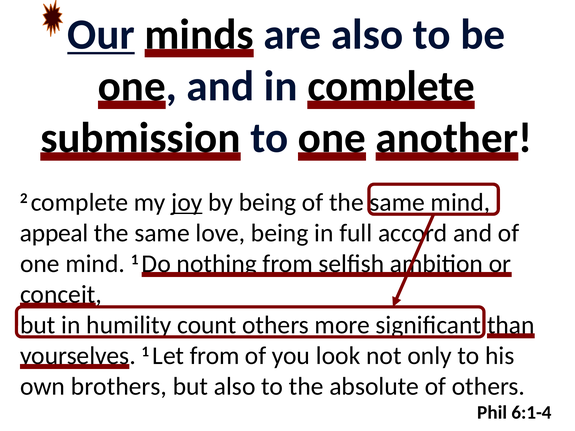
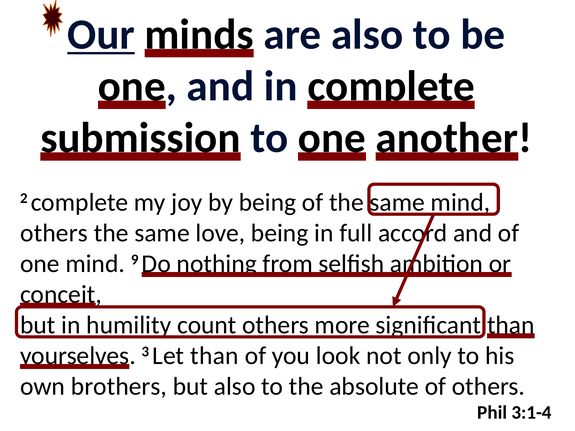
joy underline: present -> none (187, 202)
appeal: appeal -> others (54, 233)
mind 1: 1 -> 9 (135, 260)
yourselves 1: 1 -> 3 (145, 352)
Let from: from -> than (214, 356)
6:1-4: 6:1-4 -> 3:1-4 (532, 413)
